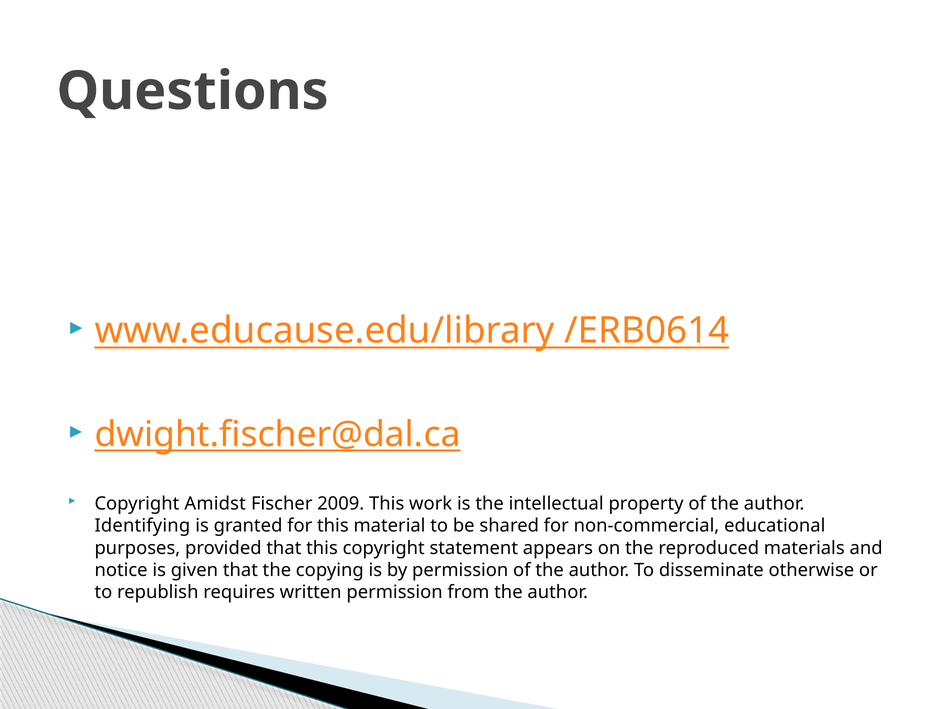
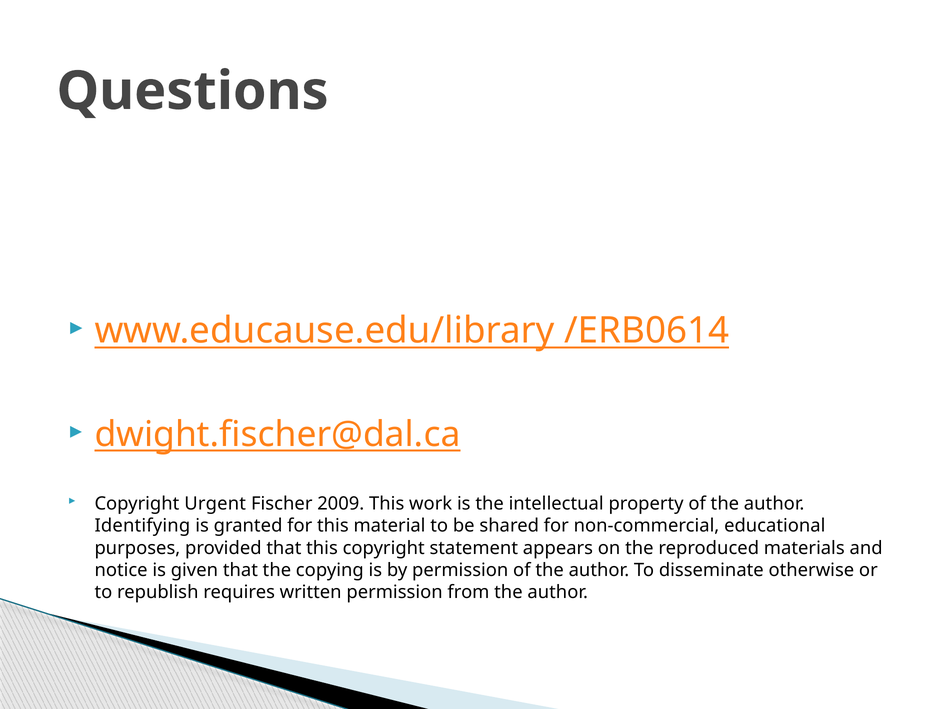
Amidst: Amidst -> Urgent (215, 504)
